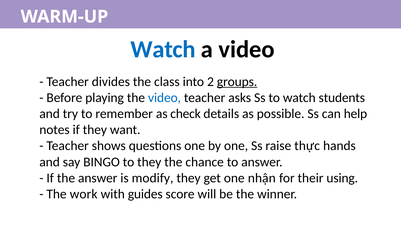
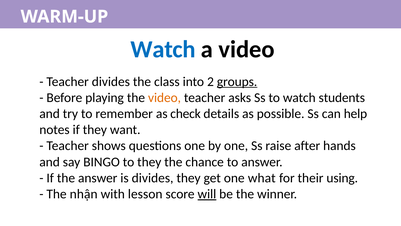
video colour: blue -> orange (165, 97)
thực: thực -> after (307, 146)
is modify: modify -> divides (153, 178)
nhận: nhận -> what (262, 178)
work: work -> nhận (84, 194)
guides: guides -> lesson (145, 194)
will underline: none -> present (207, 194)
